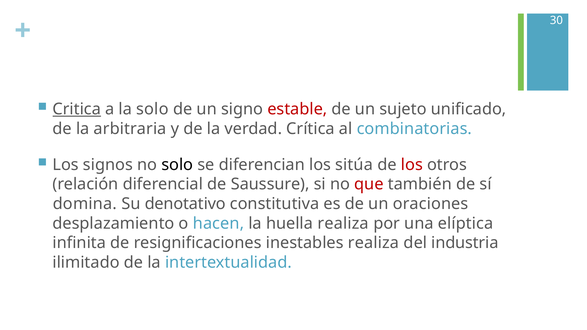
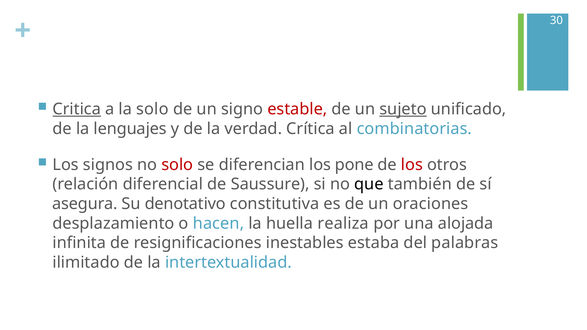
sujeto underline: none -> present (403, 109)
arbitraria: arbitraria -> lenguajes (130, 129)
solo colour: black -> red (177, 165)
sitúa: sitúa -> pone (354, 165)
que colour: red -> black (369, 184)
domina: domina -> asegura (85, 204)
elíptica: elíptica -> alojada (466, 223)
inestables realiza: realiza -> estaba (374, 243)
industria: industria -> palabras (465, 243)
